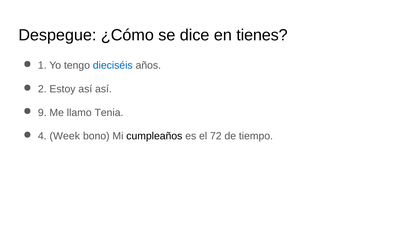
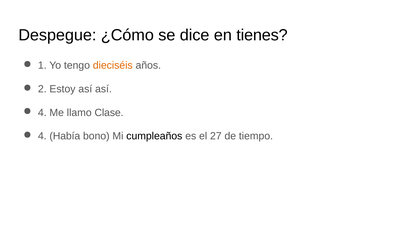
dieciséis colour: blue -> orange (113, 65)
9: 9 -> 4 (42, 113)
Tenia: Tenia -> Clase (109, 113)
Week: Week -> Había (65, 136)
72: 72 -> 27 (216, 136)
